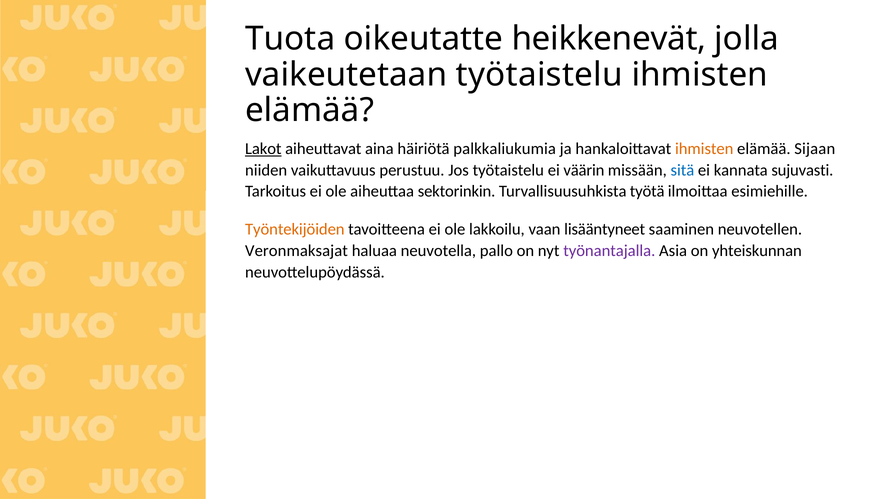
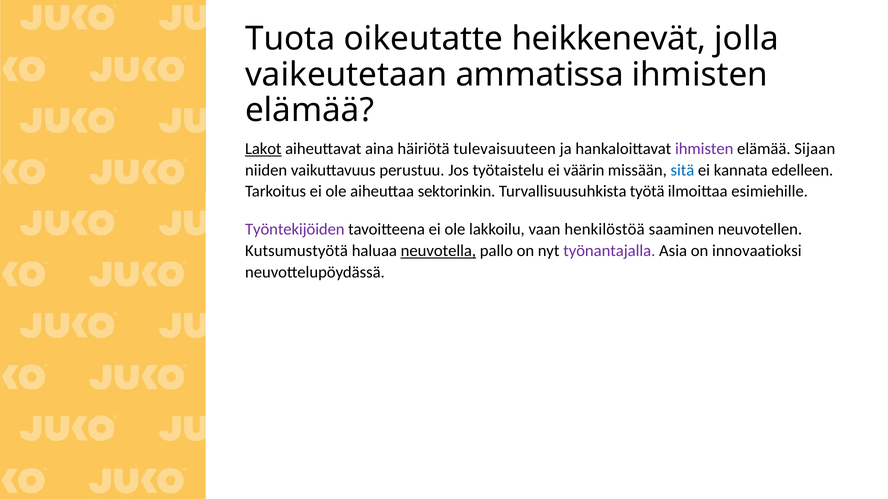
vaikeutetaan työtaistelu: työtaistelu -> ammatissa (540, 75)
palkkaliukumia: palkkaliukumia -> tulevaisuuteen (505, 149)
ihmisten colour: orange -> purple (704, 149)
sujuvasti: sujuvasti -> edelleen (802, 170)
Työntekijöiden colour: orange -> purple (295, 230)
lisääntyneet: lisääntyneet -> henkilöstöä (605, 230)
Veronmaksajat: Veronmaksajat -> Kutsumustyötä (297, 251)
neuvotella underline: none -> present (438, 251)
yhteiskunnan: yhteiskunnan -> innovaatioksi (757, 251)
